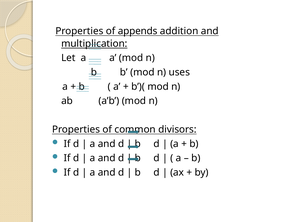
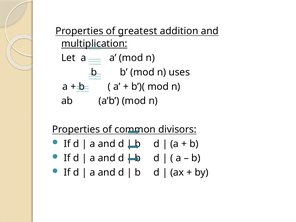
appends: appends -> greatest (138, 31)
